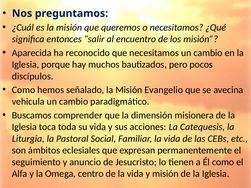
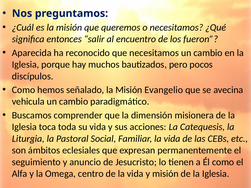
los misión: misión -> fueron (201, 39)
